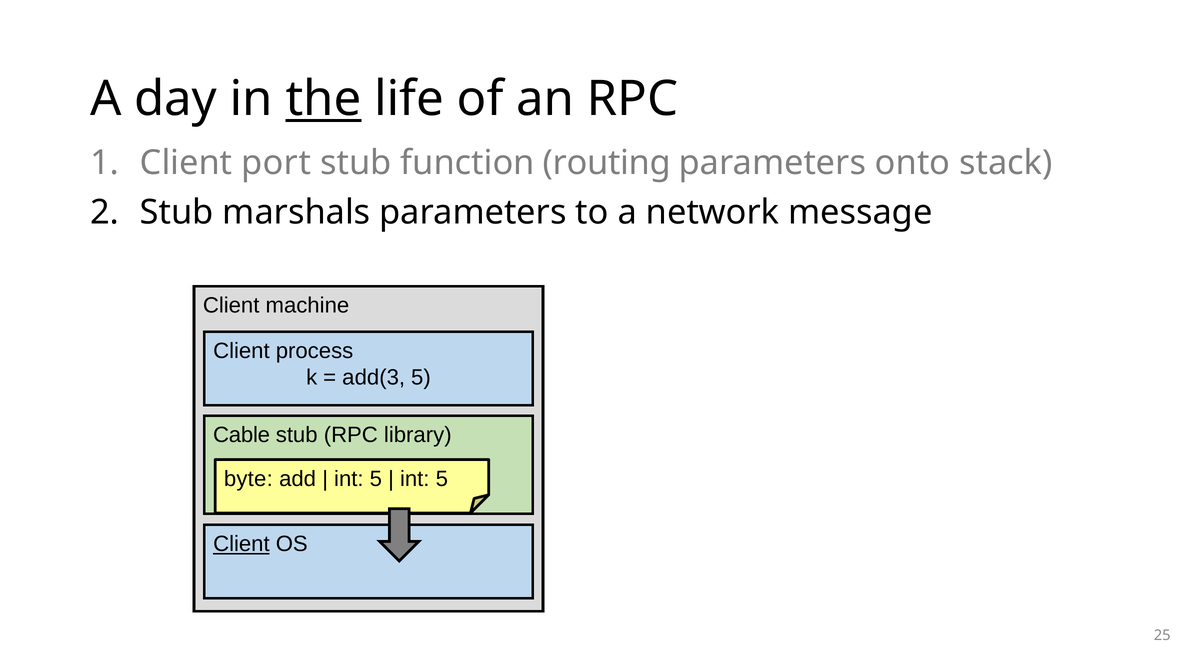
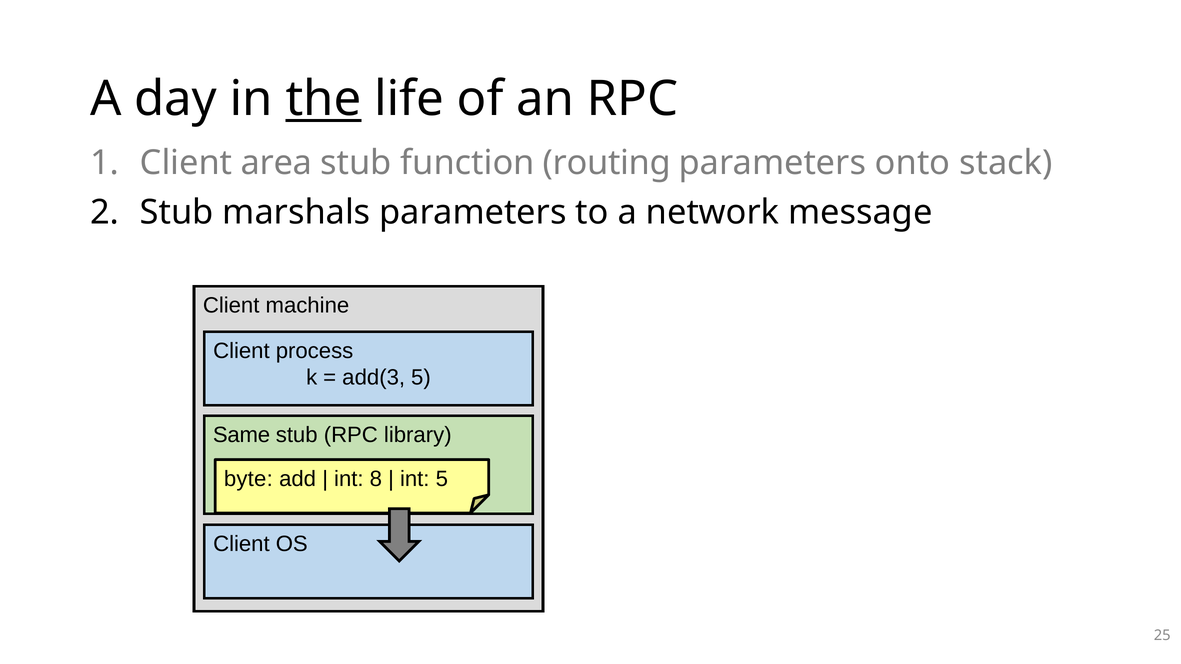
port: port -> area (276, 163)
Cable: Cable -> Same (242, 435)
5: 5 -> 8 (376, 479)
Client underline: present -> none (241, 544)
